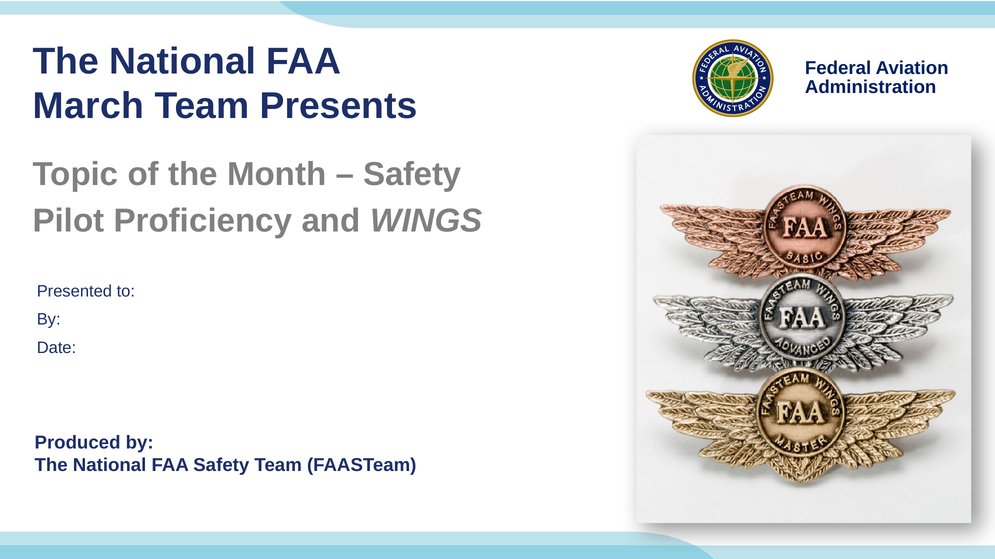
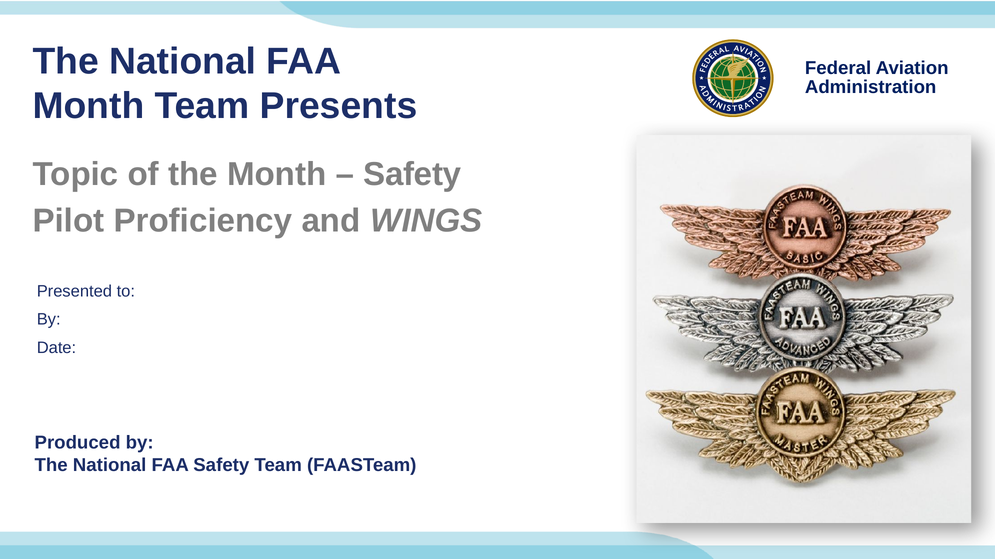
March: March -> Month (88, 106)
